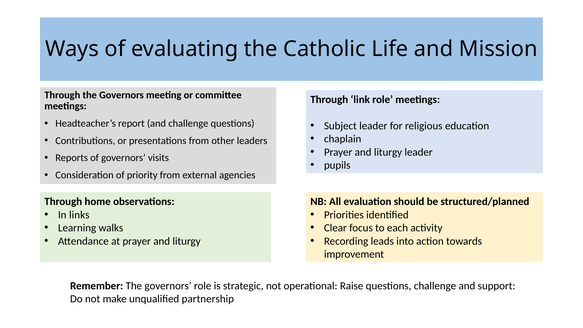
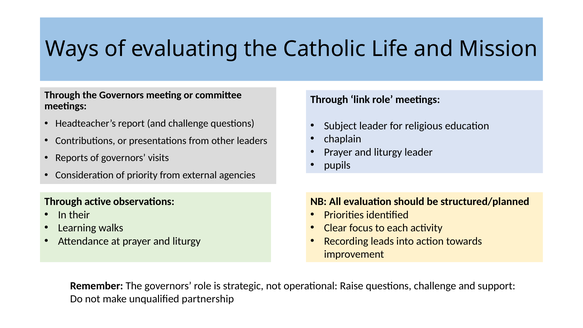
home: home -> active (98, 202)
links: links -> their (79, 215)
